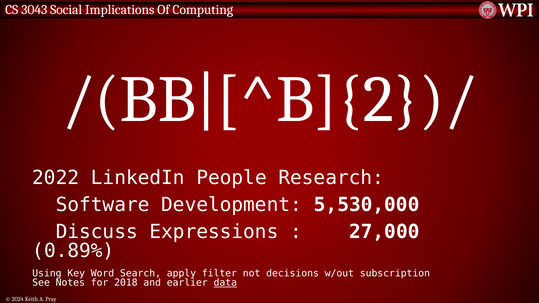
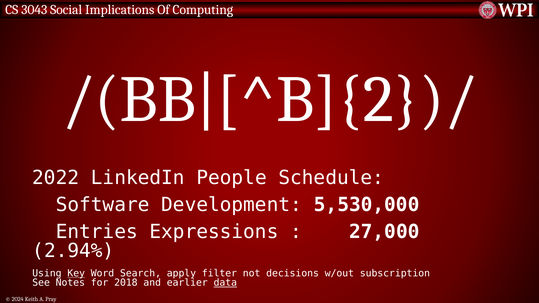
Research: Research -> Schedule (331, 178)
Discuss: Discuss -> Entries (97, 232)
0.89%: 0.89% -> 2.94% (73, 251)
Key underline: none -> present (76, 273)
